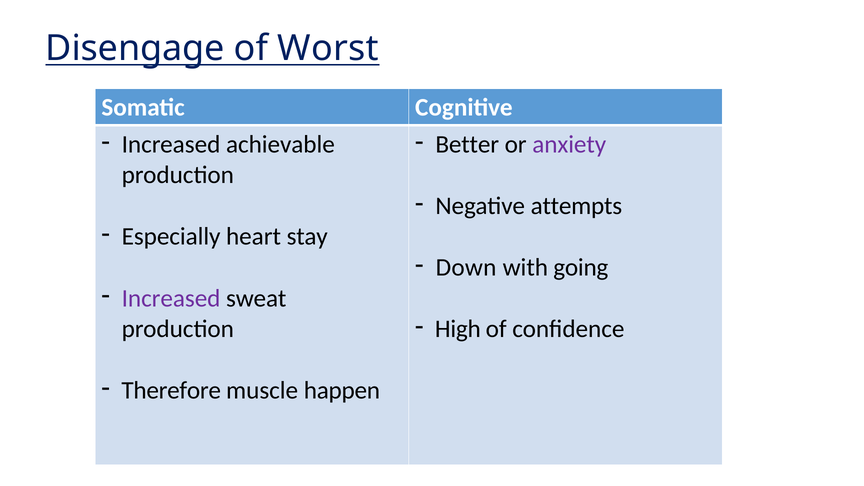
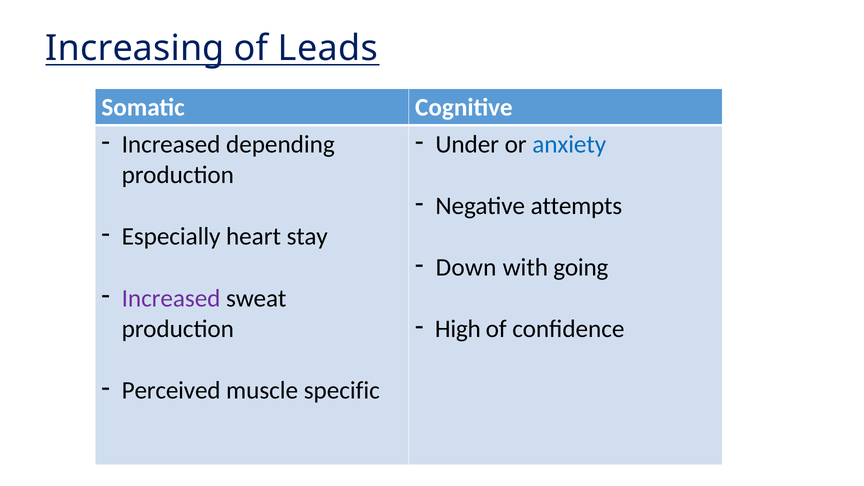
Disengage: Disengage -> Increasing (135, 48)
Worst: Worst -> Leads (328, 48)
achievable: achievable -> depending (280, 144)
Better: Better -> Under (467, 144)
anxiety colour: purple -> blue (569, 144)
Therefore: Therefore -> Perceived (171, 391)
happen: happen -> specific (342, 391)
